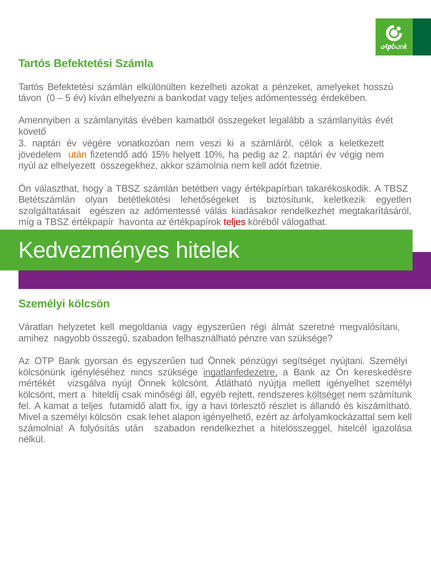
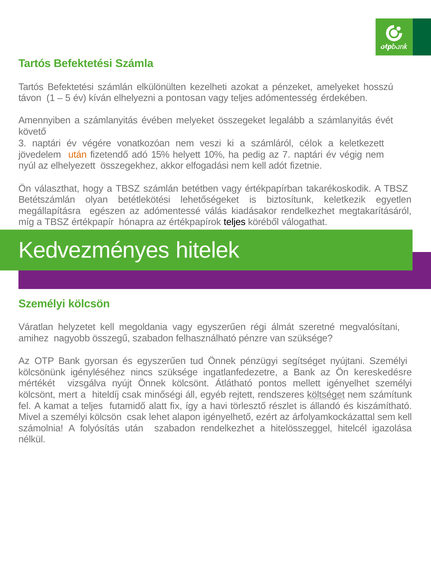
0: 0 -> 1 (51, 98)
bankodat: bankodat -> pontosan (186, 98)
kamatból: kamatból -> melyeket (195, 120)
2: 2 -> 7 (286, 154)
akkor számolnia: számolnia -> elfogadási (207, 166)
szolgáltatásait: szolgáltatásait -> megállapításra (50, 211)
havonta: havonta -> hónapra (136, 222)
teljes colour: red -> black (235, 222)
ingatlanfedezetre underline: present -> none (240, 372)
nyújtja: nyújtja -> pontos (272, 383)
